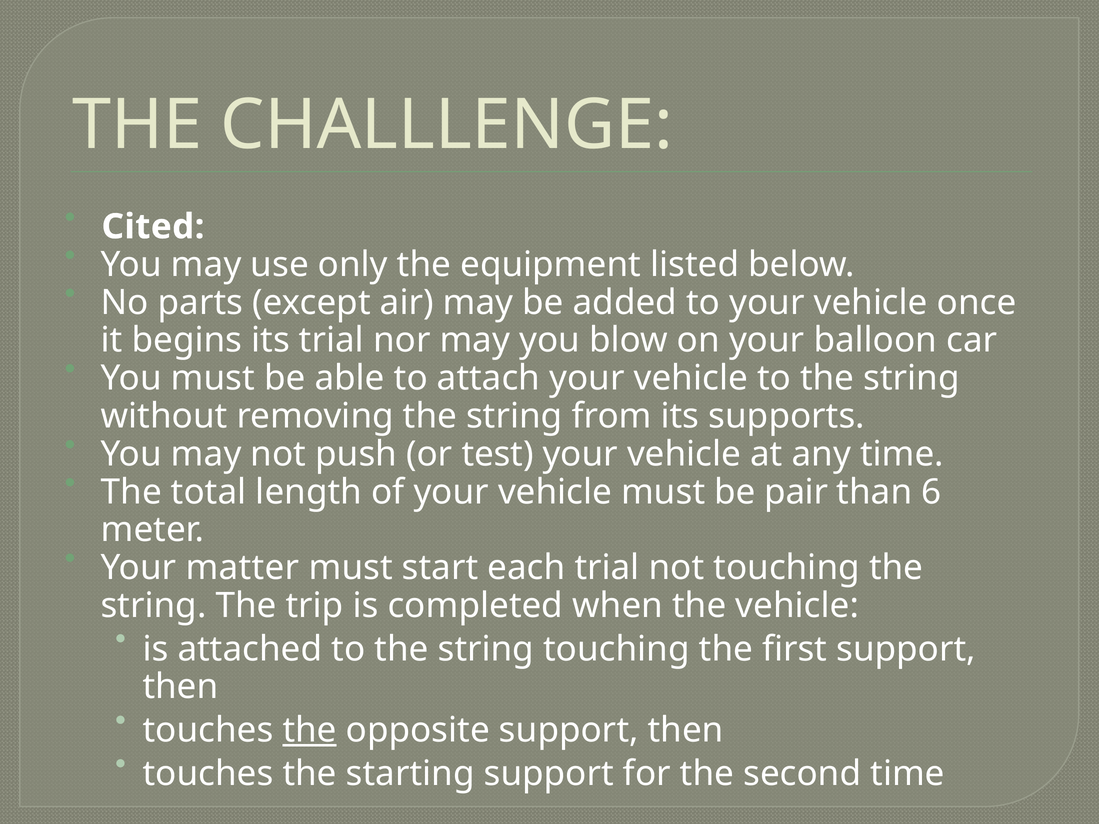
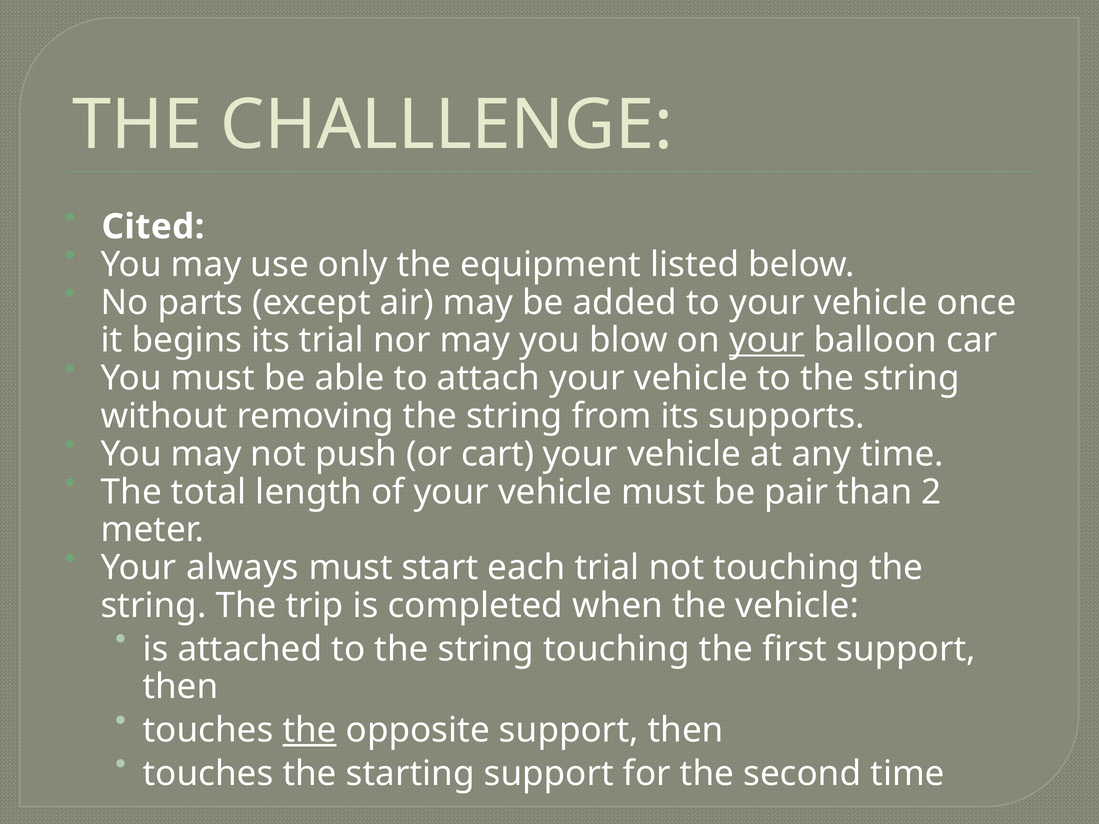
your underline: none -> present (767, 340)
test: test -> cart (498, 454)
6: 6 -> 2 (931, 492)
matter: matter -> always (242, 568)
